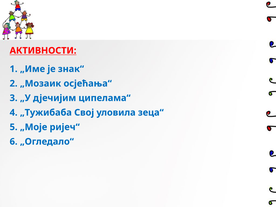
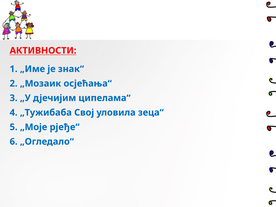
ријеч“: ријеч“ -> рјеђе“ (65, 127)
